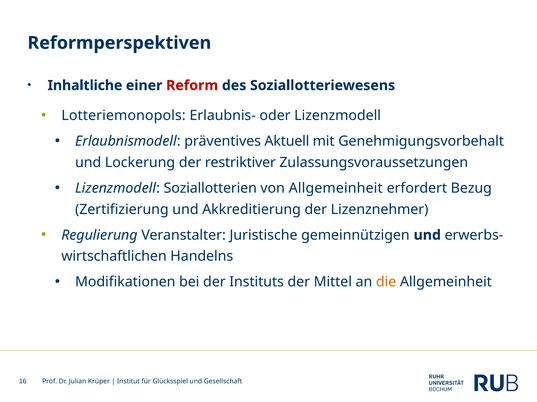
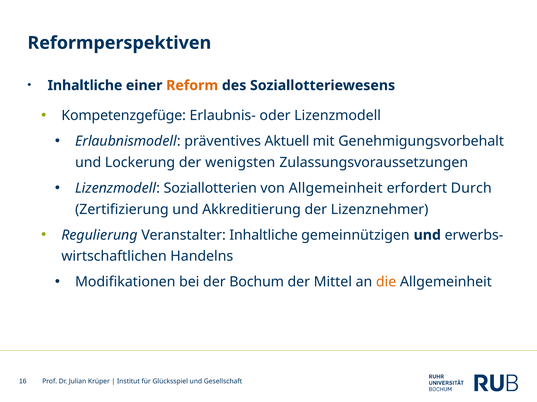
Reform colour: red -> orange (192, 86)
Lotteriemonopols: Lotteriemonopols -> Kompetenzgefüge (124, 116)
restriktiver: restriktiver -> wenigsten (240, 163)
Bezug: Bezug -> Durch (471, 189)
Veranstalter Juristische: Juristische -> Inhaltliche (264, 235)
Instituts: Instituts -> Bochum (257, 282)
